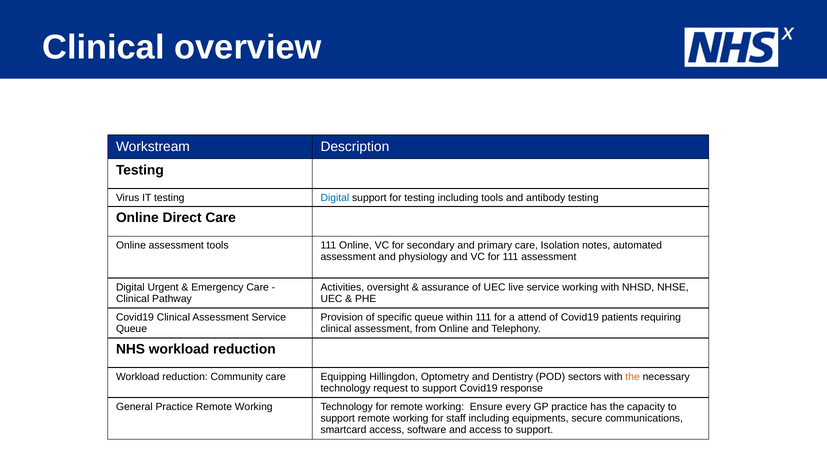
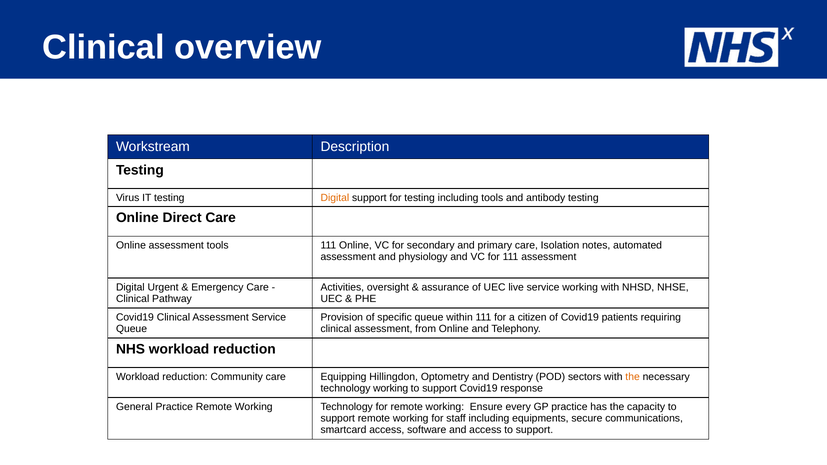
Digital colour: blue -> orange (335, 198)
attend: attend -> citizen (532, 317)
technology request: request -> working (391, 389)
